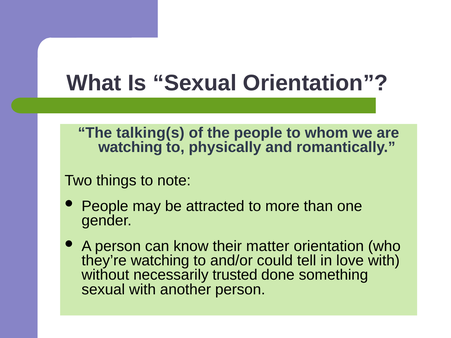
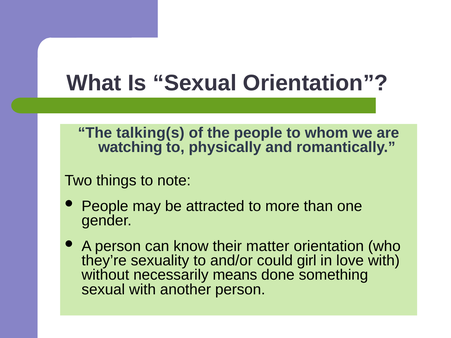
they’re watching: watching -> sexuality (160, 261)
tell: tell -> girl (307, 261)
trusted: trusted -> means (235, 275)
